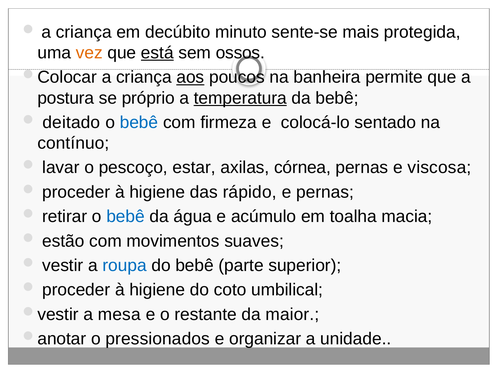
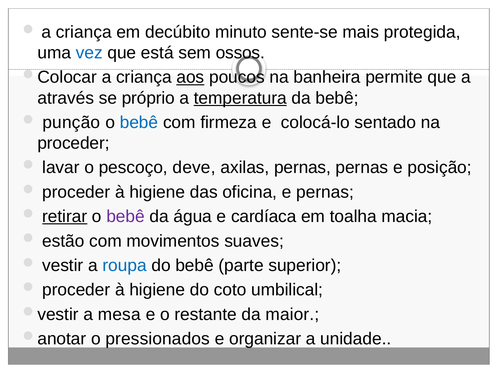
vez colour: orange -> blue (89, 53)
está underline: present -> none (157, 53)
postura: postura -> através (66, 98)
deitado: deitado -> punção (71, 123)
contínuo: contínuo -> proceder (73, 143)
estar: estar -> deve (194, 168)
axilas córnea: córnea -> pernas (303, 168)
viscosa: viscosa -> posição (440, 168)
rápido: rápido -> oficina (250, 192)
retirar underline: none -> present (65, 217)
bebê colour: blue -> purple (126, 217)
acúmulo: acúmulo -> cardíaca (264, 217)
